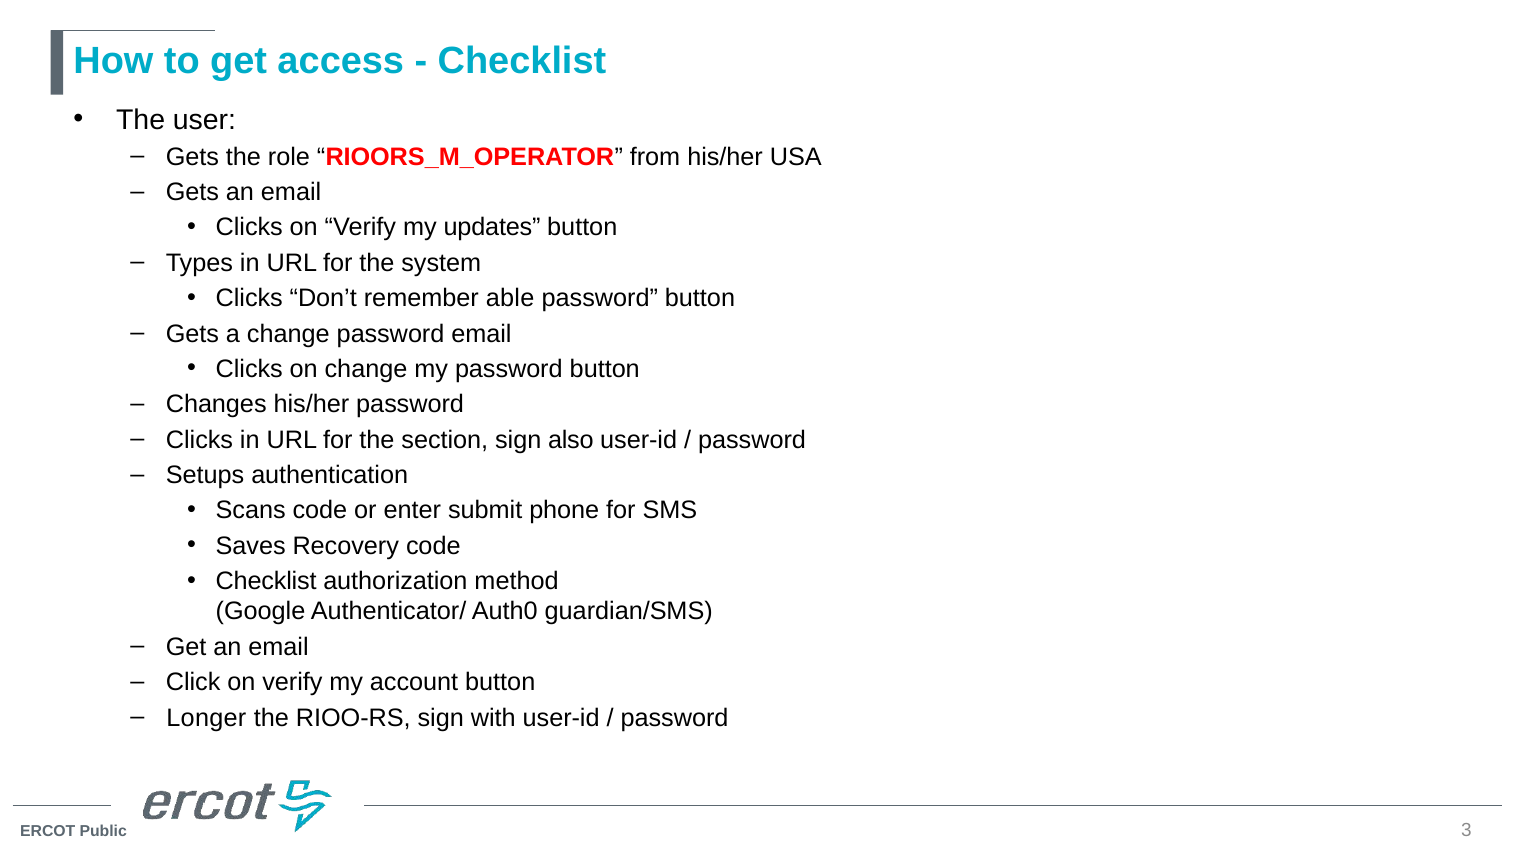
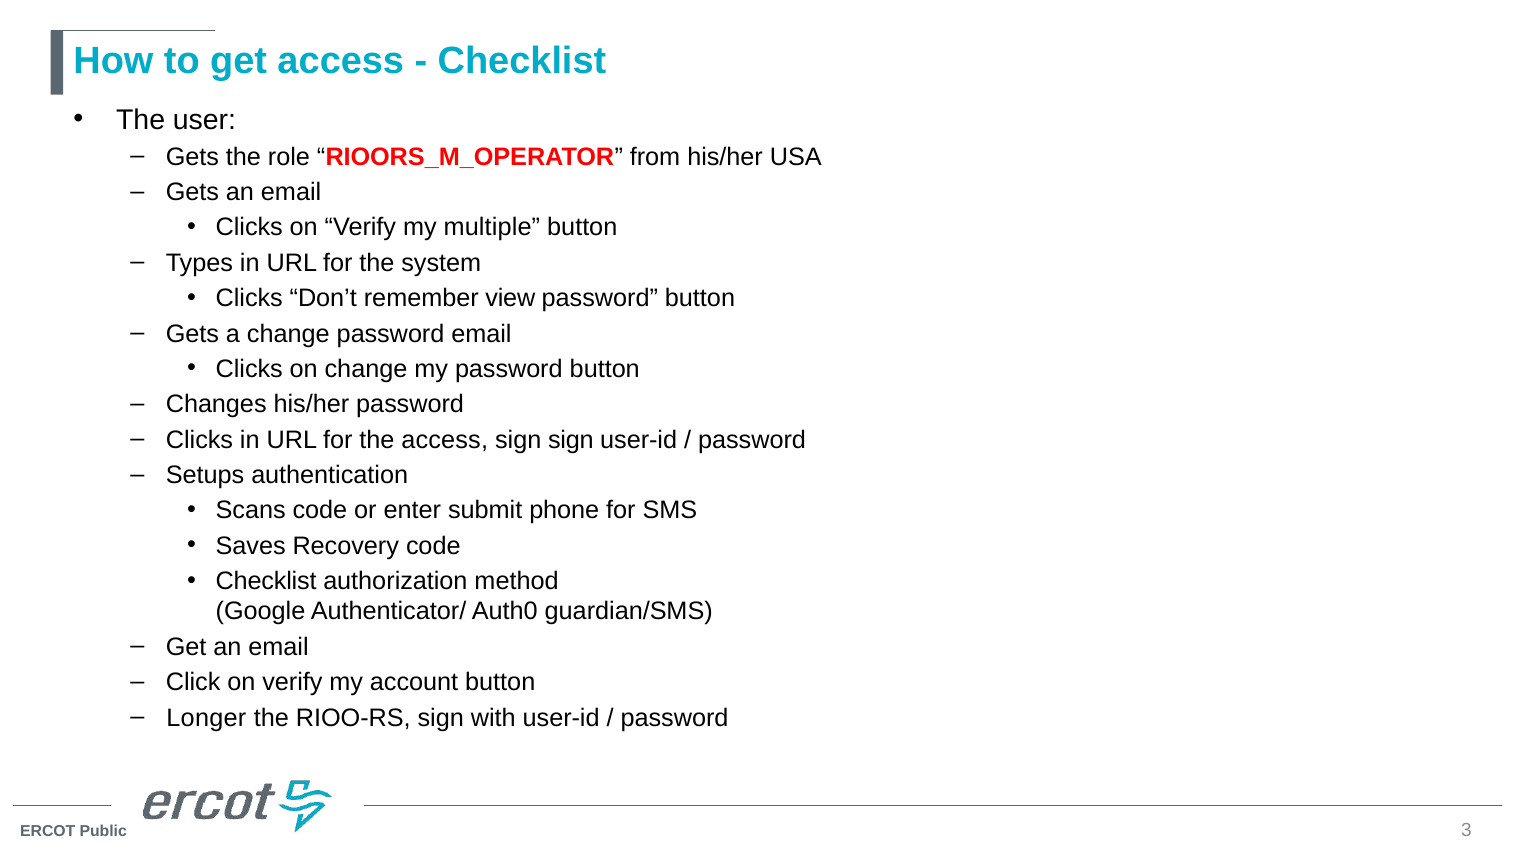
updates: updates -> multiple (492, 228)
able: able -> view (510, 298)
the section: section -> access (445, 440)
sign also: also -> sign (571, 440)
